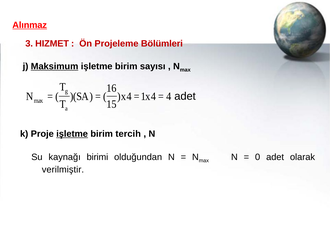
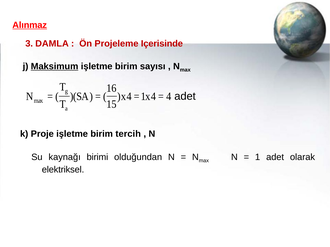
HIZMET: HIZMET -> DAMLA (52, 44)
Bölümleri: Bölümleri -> Içerisinde (162, 44)
işletme underline: present -> none (72, 134)
0: 0 -> 1 (258, 157)
verilmiştir: verilmiştir -> elektriksel (63, 170)
